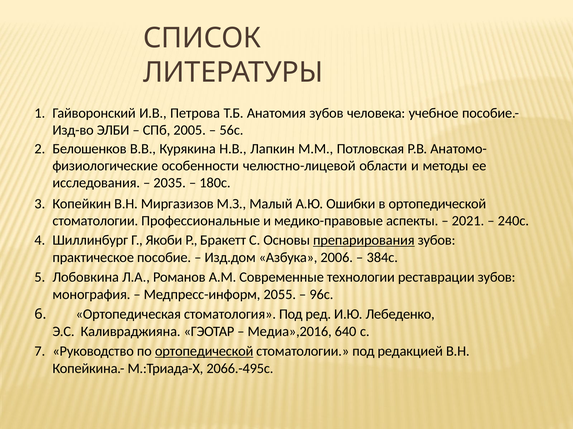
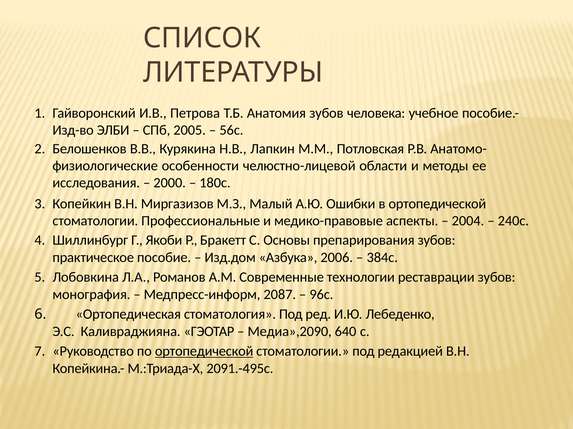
2035: 2035 -> 2000 (170, 183)
2021: 2021 -> 2004 (468, 221)
препарирования underline: present -> none (364, 241)
2055: 2055 -> 2087 (280, 295)
Медиа»,2016: Медиа»,2016 -> Медиа»,2090 (290, 332)
2066.-495с: 2066.-495с -> 2091.-495с (240, 369)
